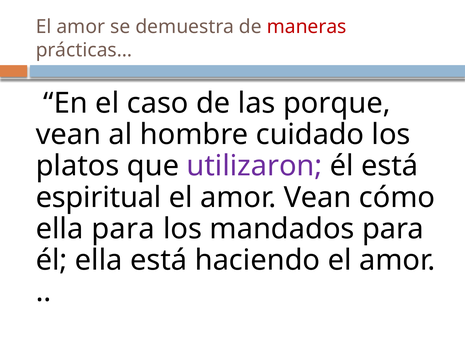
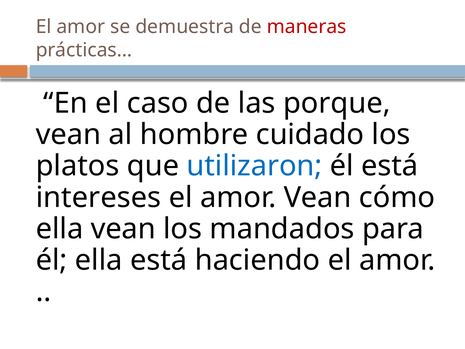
utilizaron colour: purple -> blue (254, 166)
espiritual: espiritual -> intereses (98, 197)
ella para: para -> vean (123, 229)
